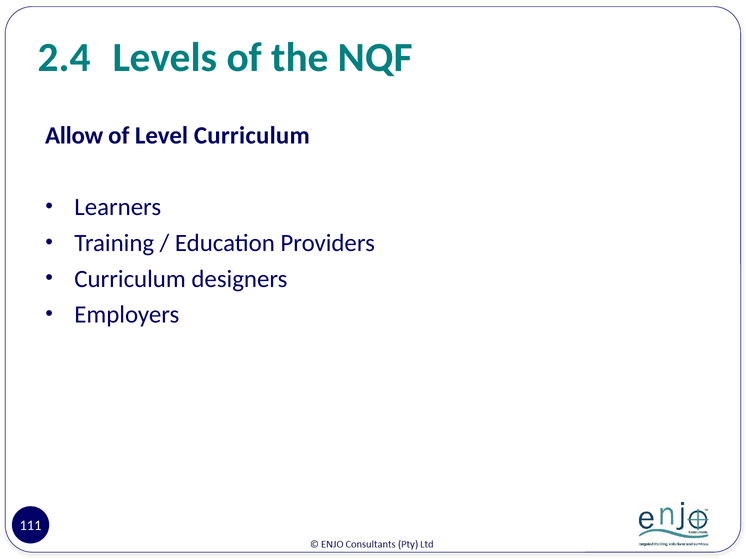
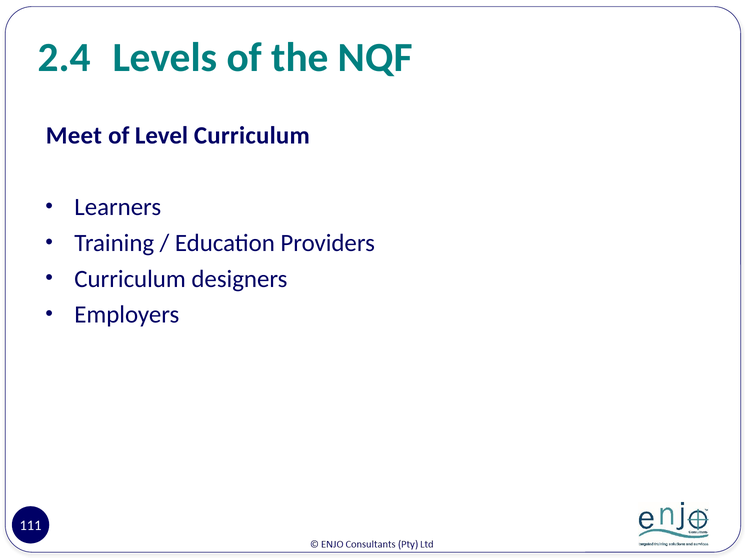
Allow: Allow -> Meet (74, 136)
